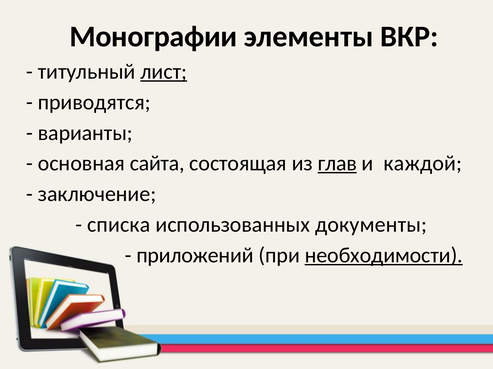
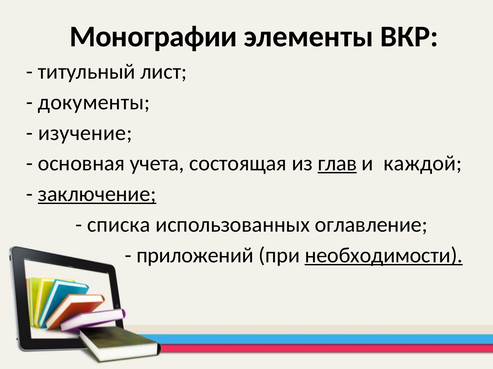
лист underline: present -> none (164, 72)
приводятся: приводятся -> документы (94, 102)
варианты: варианты -> изучение (85, 133)
сайта: сайта -> учета (157, 164)
заключение underline: none -> present (97, 194)
документы: документы -> оглавление (371, 225)
